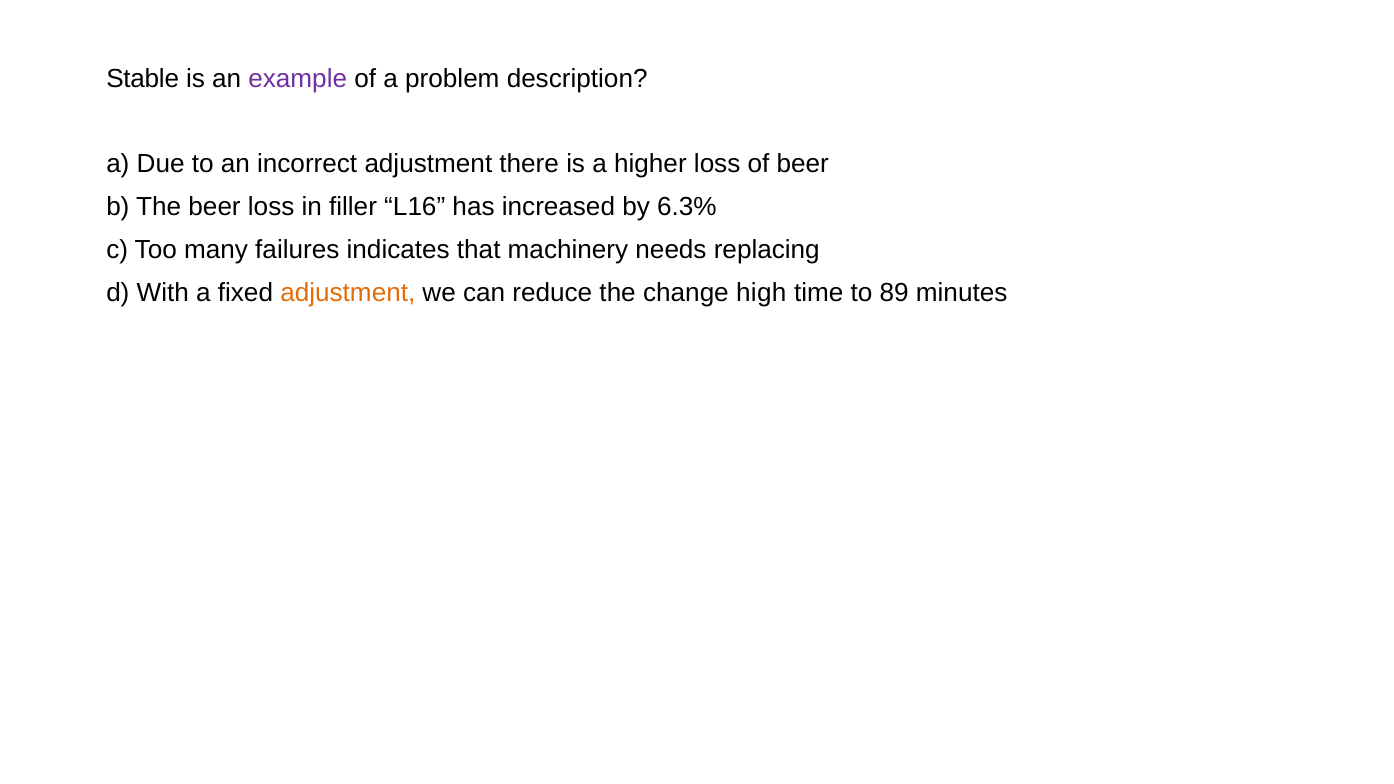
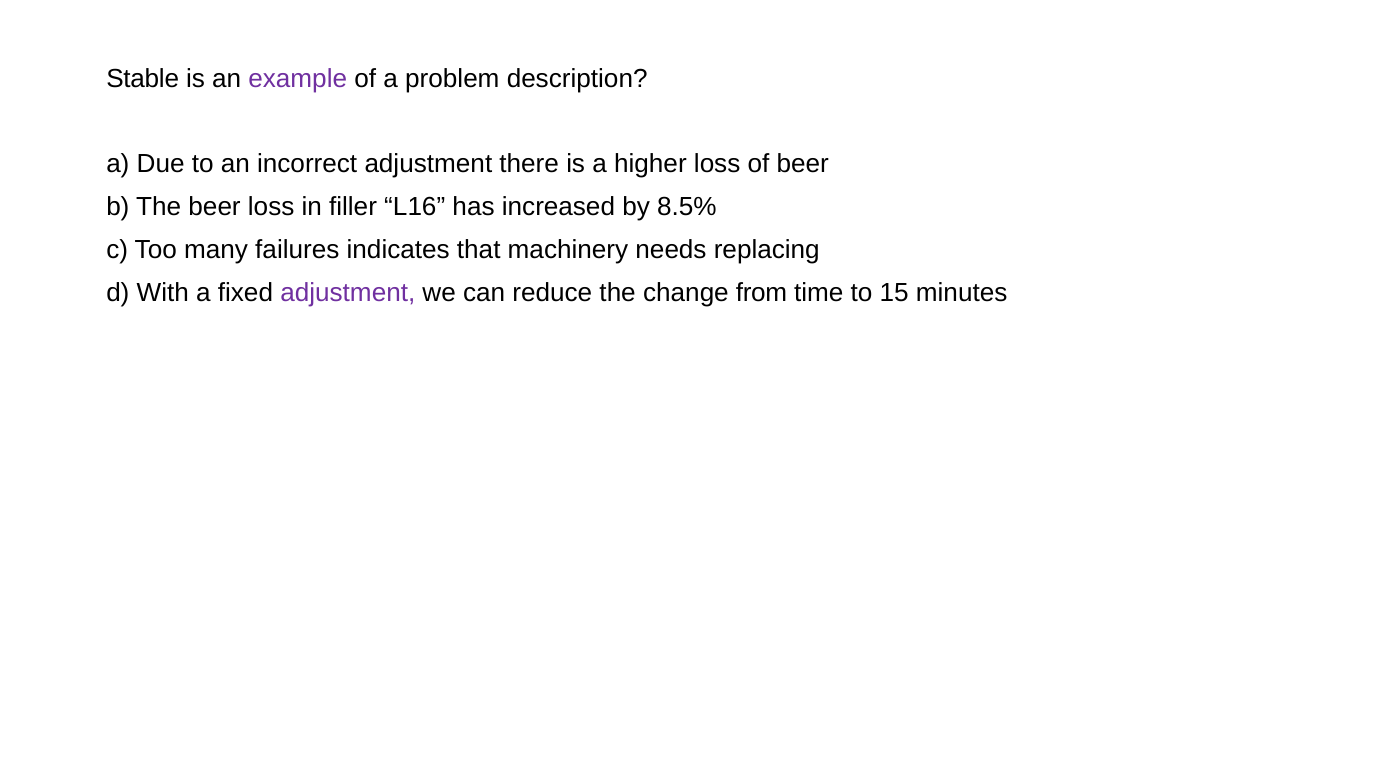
6.3%: 6.3% -> 8.5% (687, 207)
adjustment colour: orange -> purple (348, 292)
high: high -> from (762, 292)
89: 89 -> 15 (894, 292)
